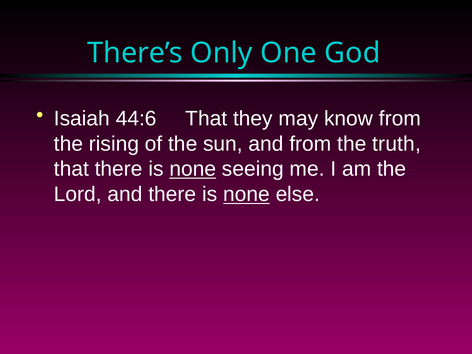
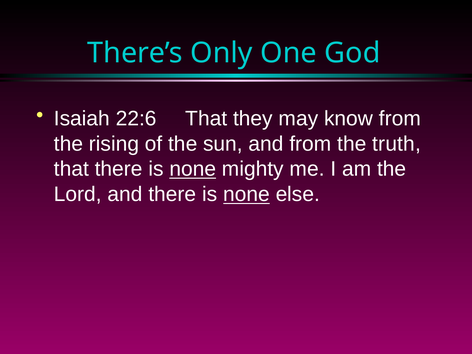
44:6: 44:6 -> 22:6 (136, 119)
seeing: seeing -> mighty (253, 169)
